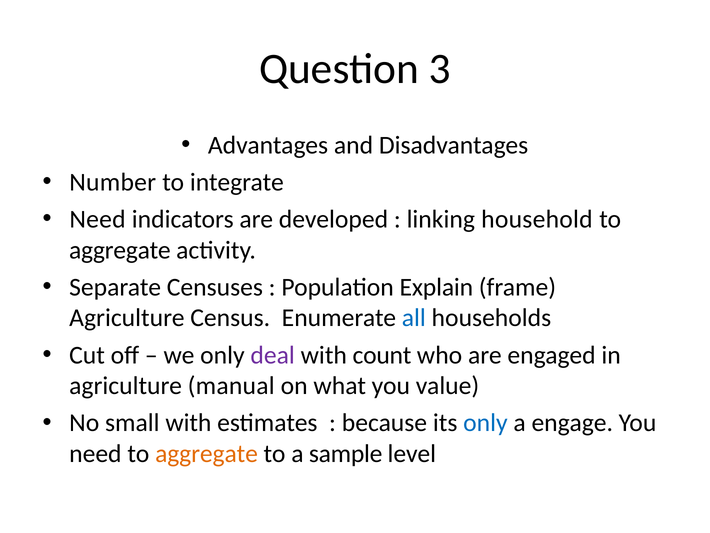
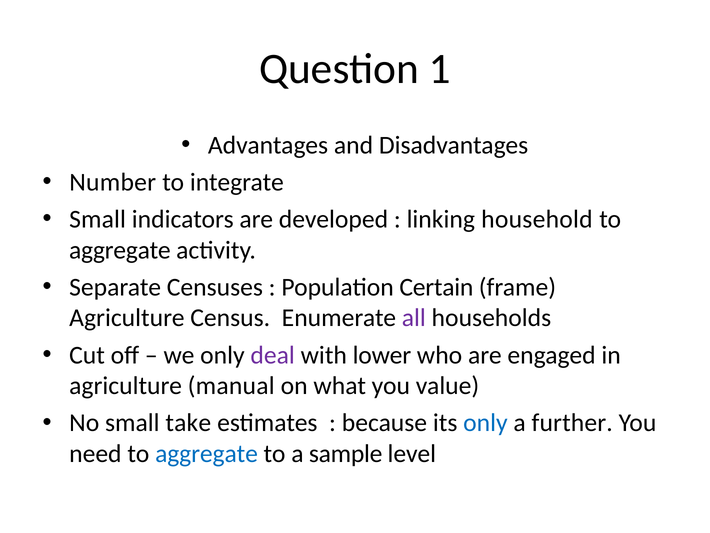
3: 3 -> 1 (440, 69)
Need: Need -> Small (98, 219)
Explain: Explain -> Certain (436, 287)
all colour: blue -> purple (414, 318)
count: count -> lower (382, 355)
small with: with -> take (188, 423)
engage: engage -> further (572, 423)
aggregate colour: orange -> blue (207, 453)
